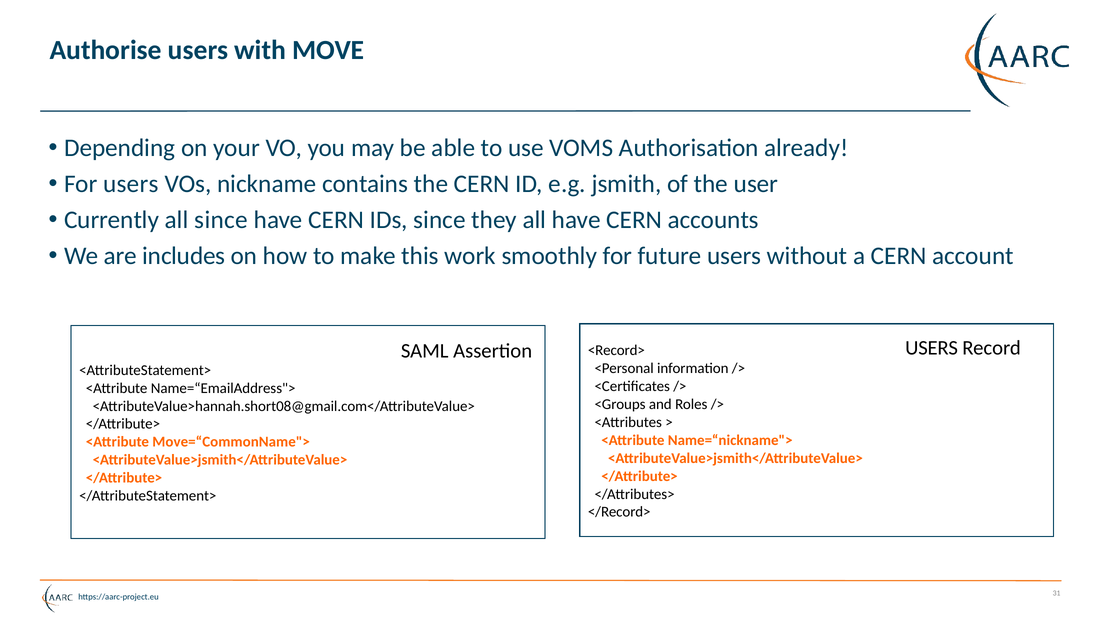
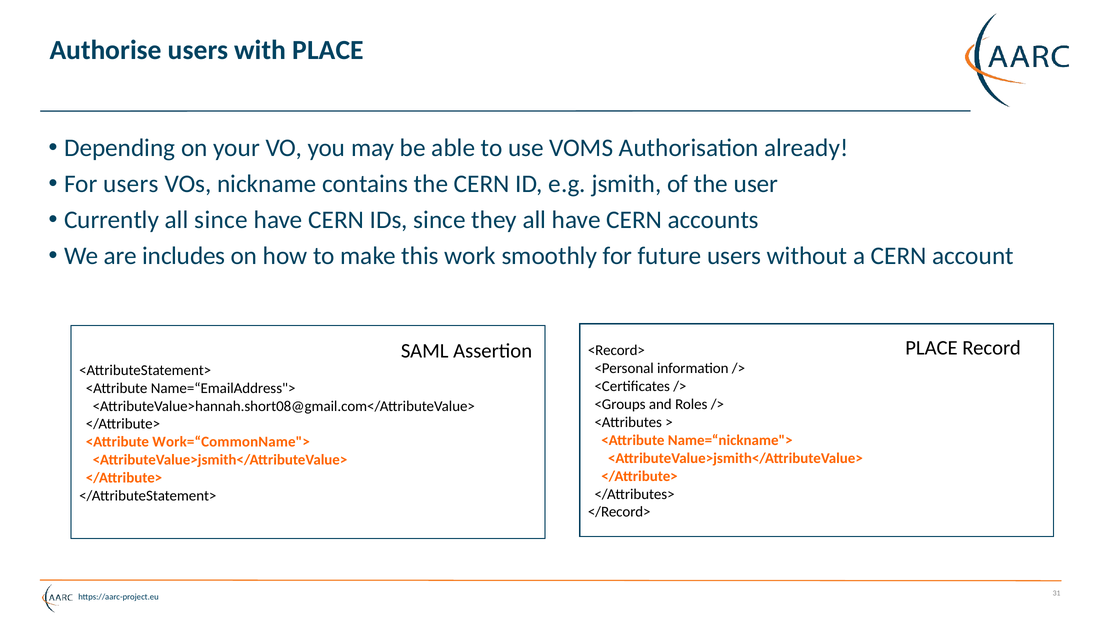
with MOVE: MOVE -> PLACE (328, 50)
Assertion USERS: USERS -> PLACE (932, 348)
Move=“CommonName">: Move=“CommonName"> -> Work=“CommonName"> (231, 442)
